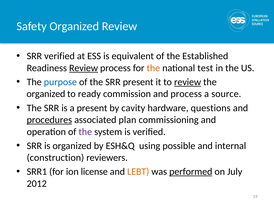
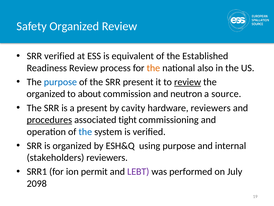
Review underline: present -> none (84, 68)
test: test -> also (205, 68)
ready: ready -> about (89, 94)
and process: process -> neutron (186, 94)
hardware questions: questions -> reviewers (211, 108)
plan: plan -> tight (128, 120)
the colour: purple -> blue (85, 131)
using possible: possible -> purpose (179, 145)
construction: construction -> stakeholders (55, 157)
license: license -> permit (94, 171)
LEBT colour: orange -> purple (138, 171)
performed underline: present -> none (191, 171)
2012: 2012 -> 2098 (37, 183)
